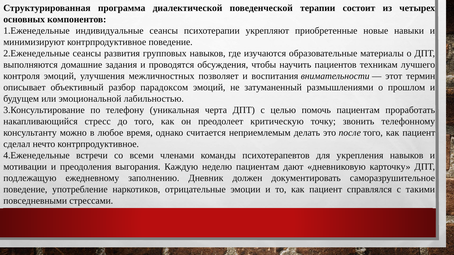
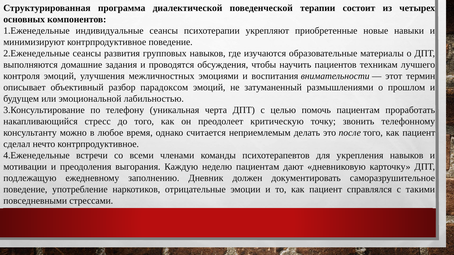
позволяет: позволяет -> эмоциями (219, 76)
